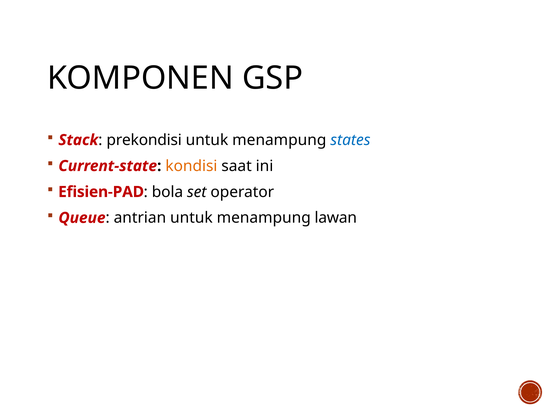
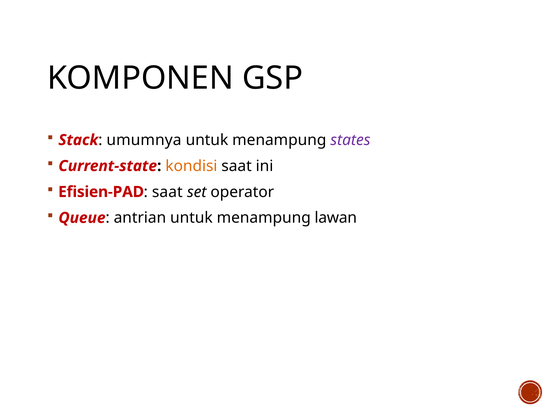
prekondisi: prekondisi -> umumnya (144, 140)
states colour: blue -> purple (350, 140)
bola: bola -> saat (167, 192)
